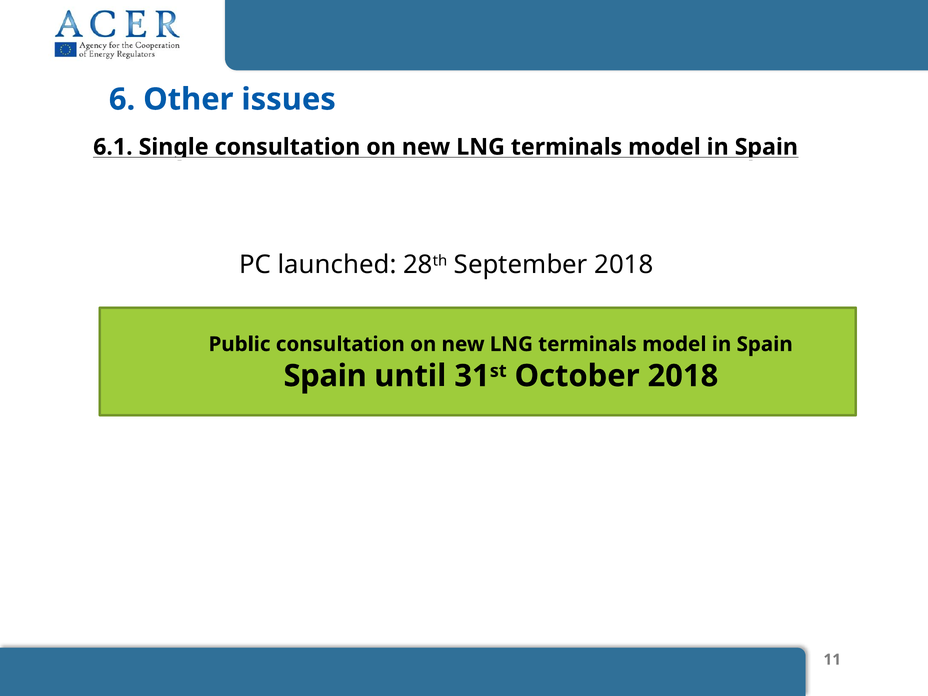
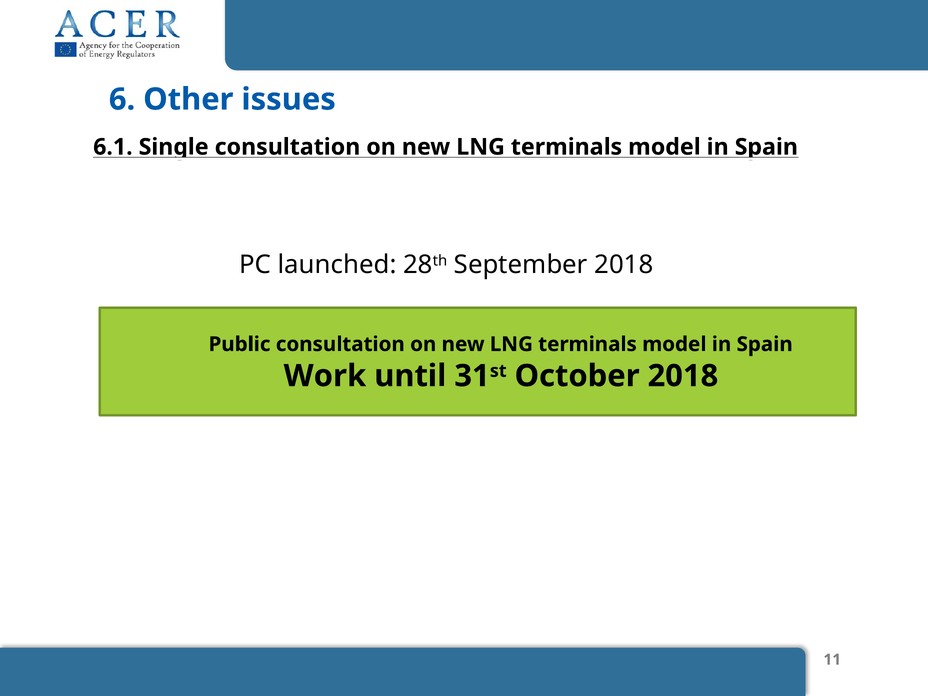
Spain: Spain -> Work (325, 376)
